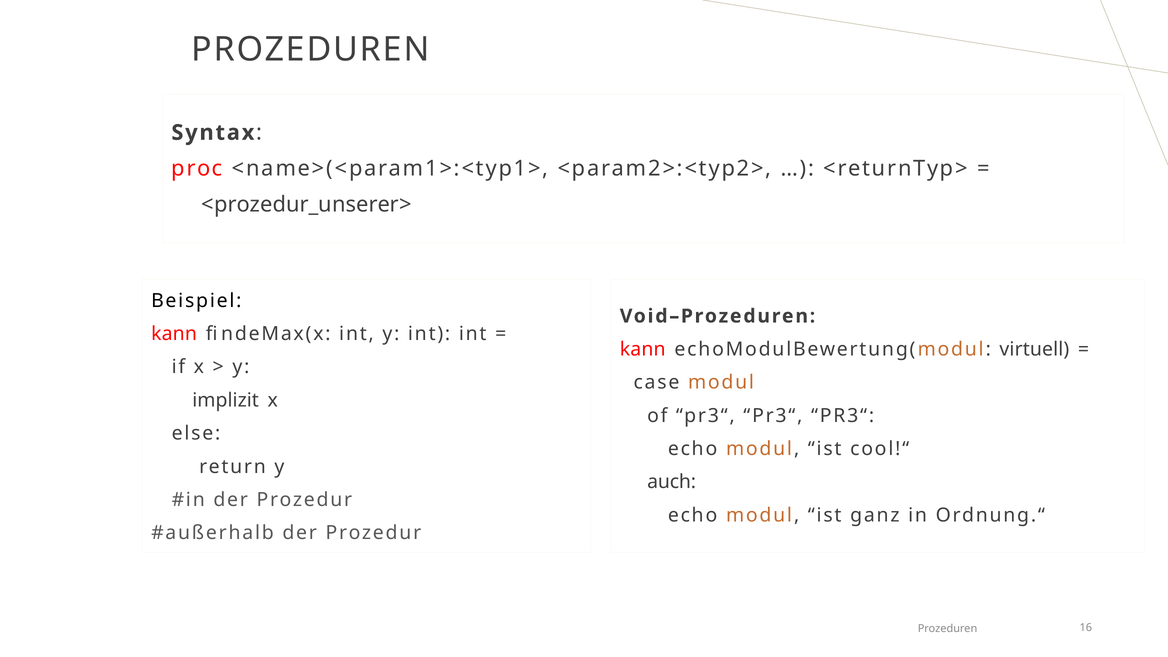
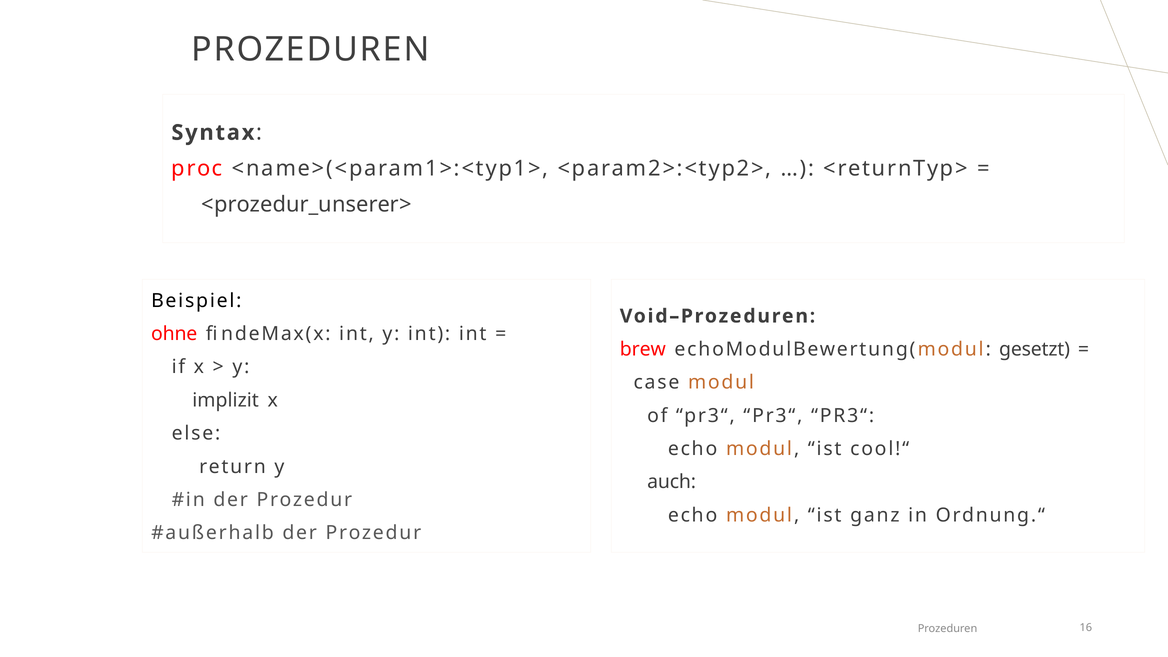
kann: kann -> ohne (174, 334)
kann: kann -> brew (643, 349)
virtuell: virtuell -> gesetzt (1035, 349)
